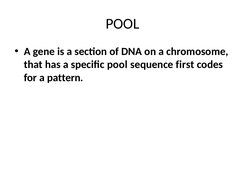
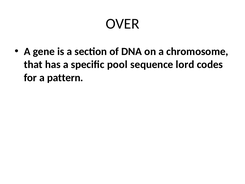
POOL: POOL -> OVER (122, 24)
first: first -> lord (185, 64)
